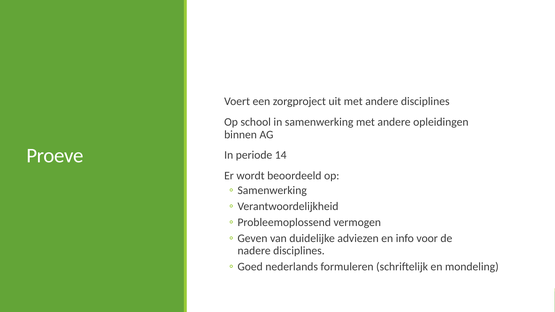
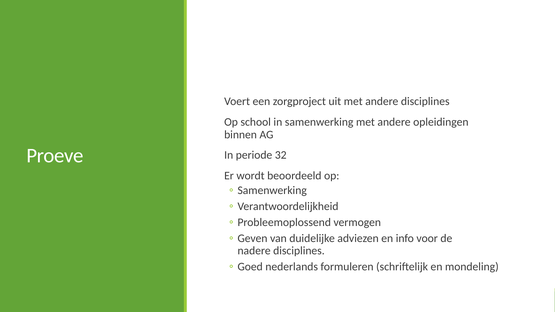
14: 14 -> 32 (281, 155)
